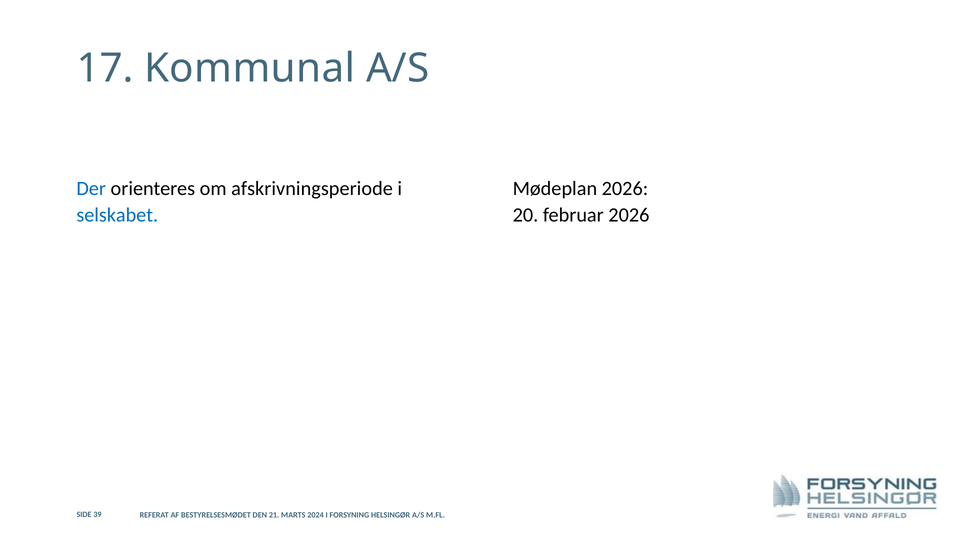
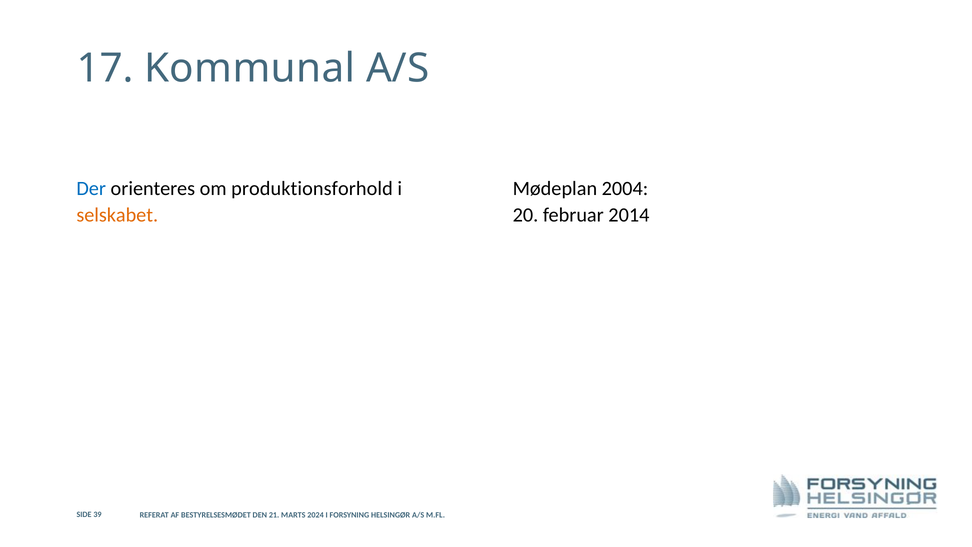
afskrivningsperiode: afskrivningsperiode -> produktionsforhold (312, 189)
Mødeplan 2026: 2026 -> 2004 (625, 189)
selskabet colour: blue -> orange (117, 215)
februar 2026: 2026 -> 2014 (629, 215)
